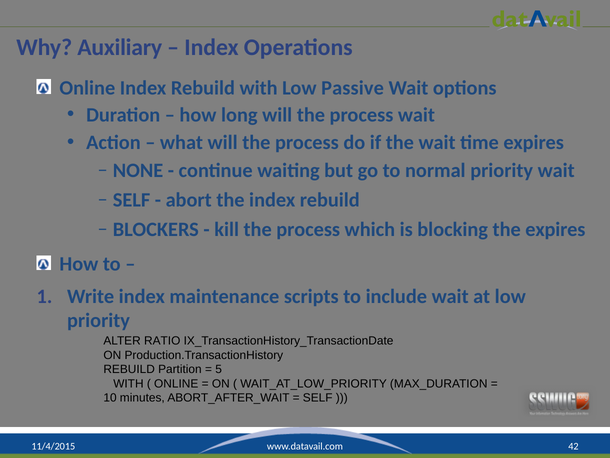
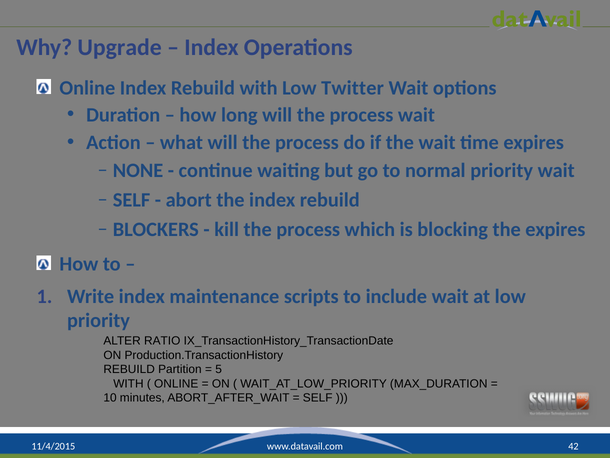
Auxiliary: Auxiliary -> Upgrade (120, 48)
Passive: Passive -> Twitter (353, 88)
